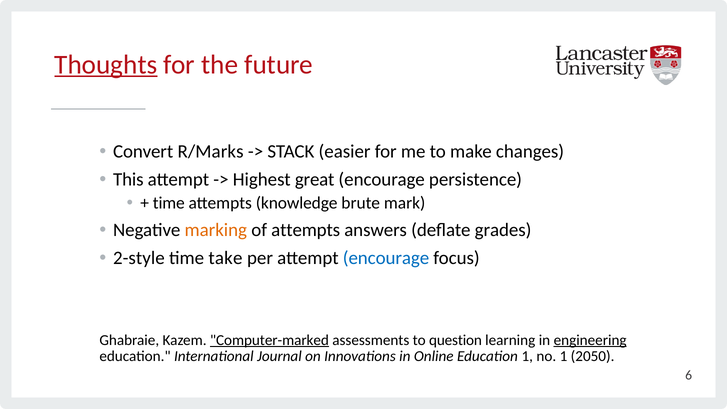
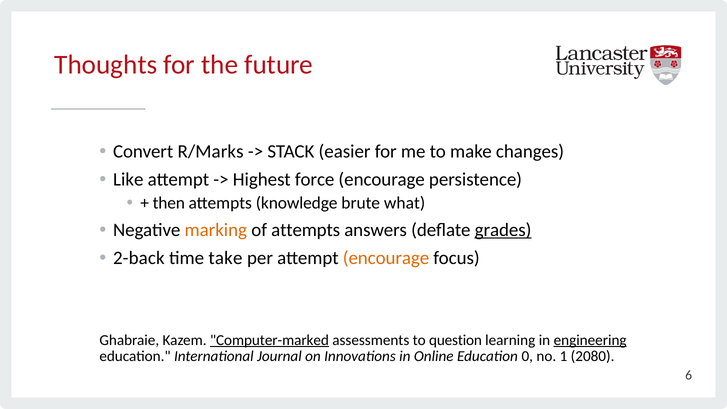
Thoughts underline: present -> none (106, 65)
This: This -> Like (128, 179)
great: great -> force (315, 179)
time: time -> then (169, 203)
mark: mark -> what (405, 203)
grades underline: none -> present (503, 230)
2-style: 2-style -> 2-back (139, 258)
encourage colour: blue -> orange (386, 258)
Education 1: 1 -> 0 (527, 356)
2050: 2050 -> 2080 (593, 356)
